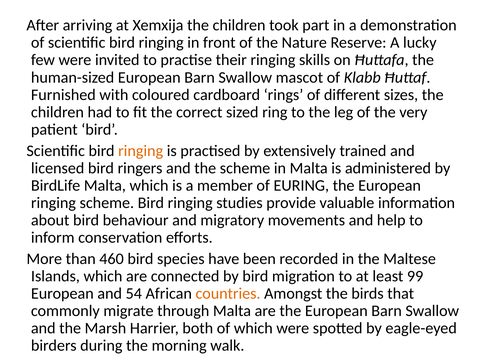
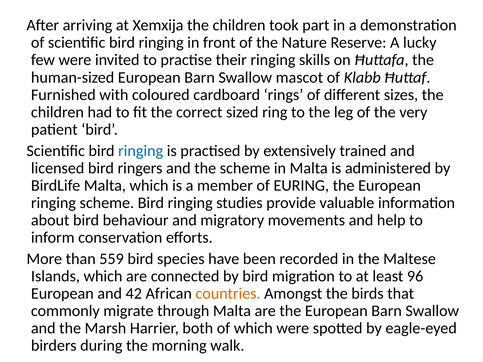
ringing colour: orange -> blue (141, 151)
460: 460 -> 559 (112, 259)
99: 99 -> 96 (415, 276)
54: 54 -> 42 (134, 294)
